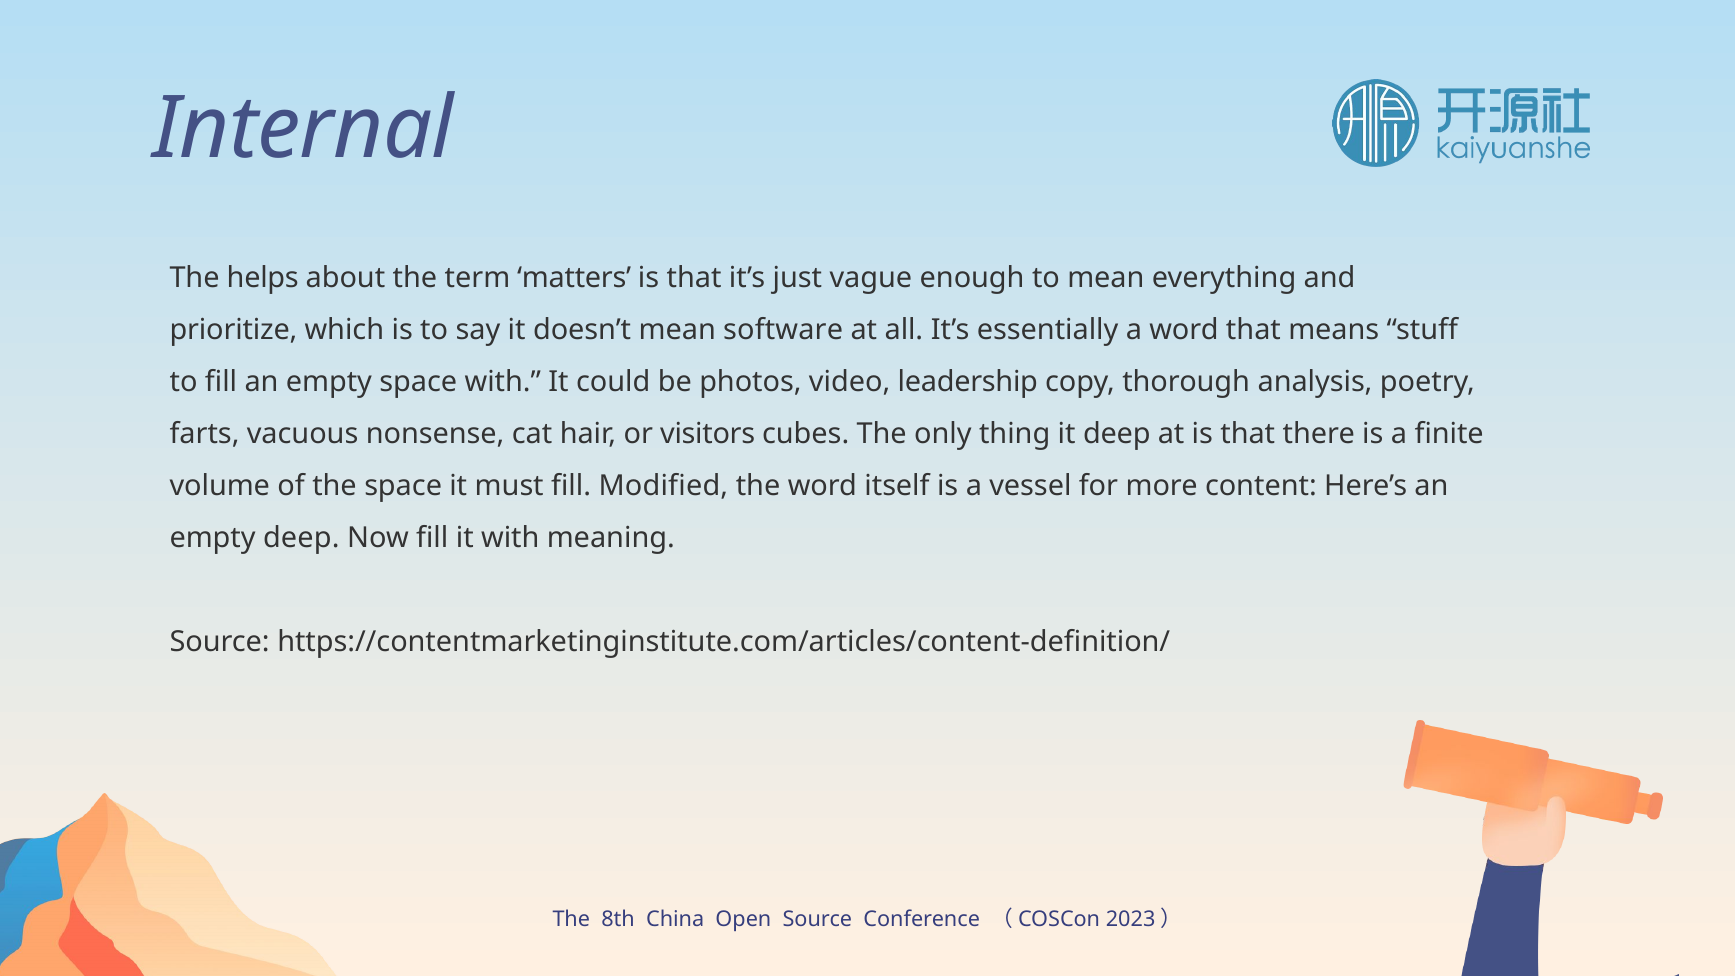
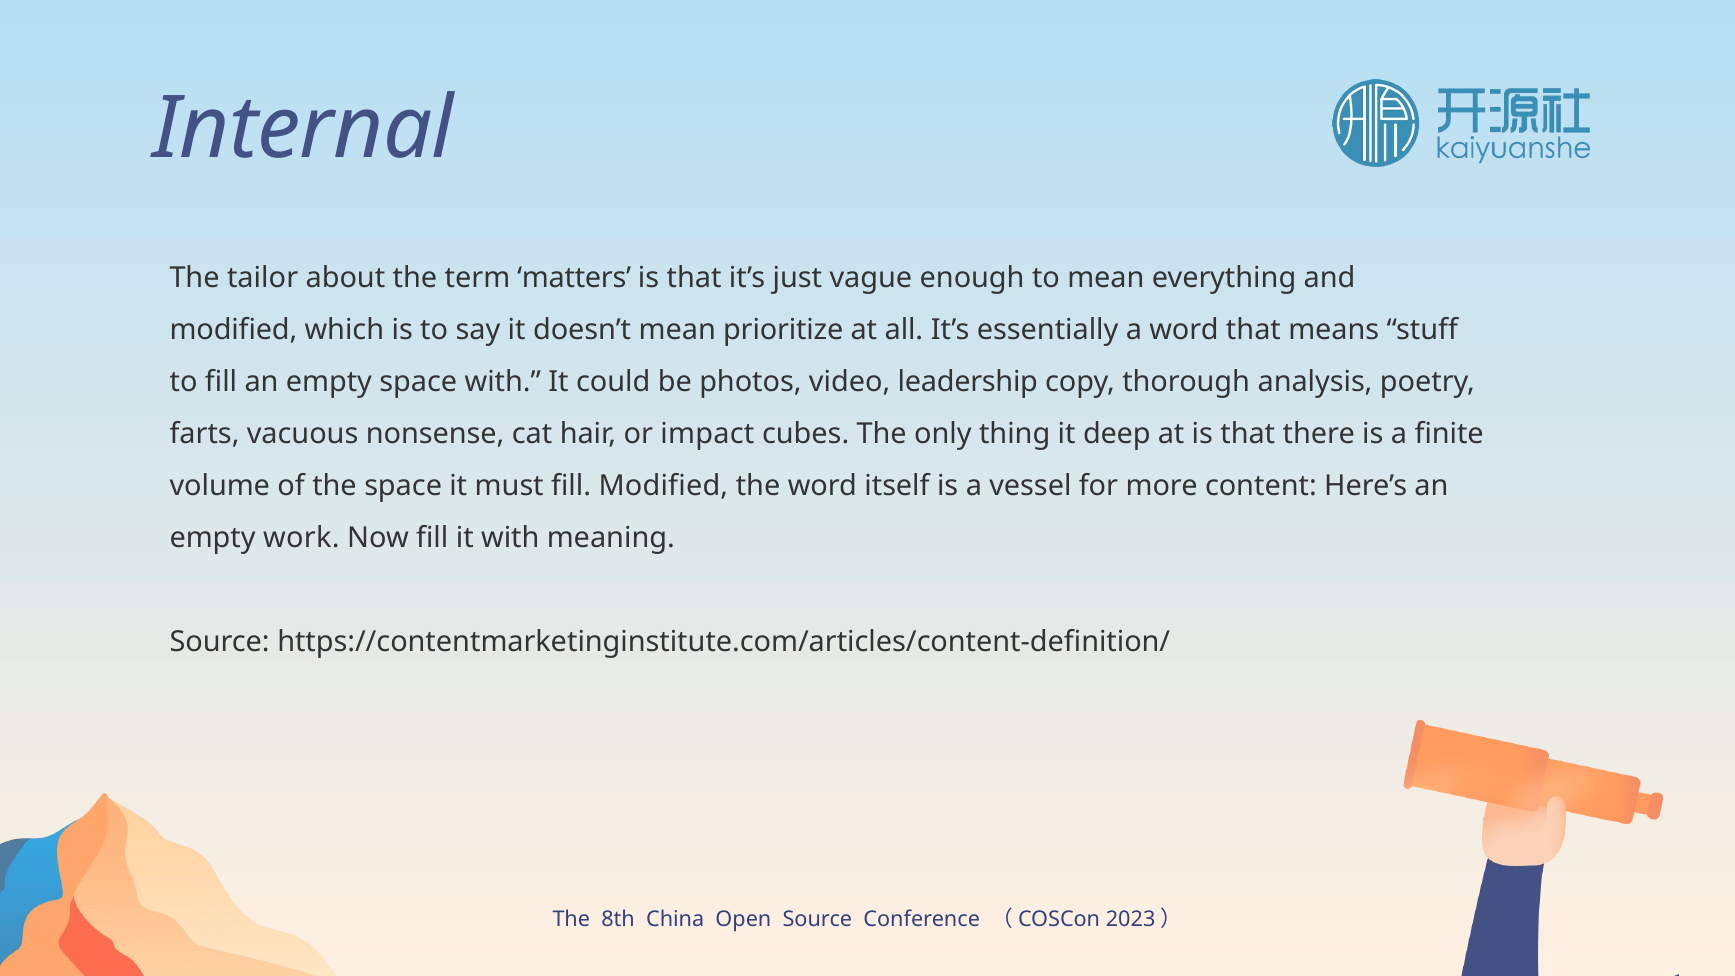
helps: helps -> tailor (263, 278)
prioritize: prioritize -> modified (233, 330)
software: software -> prioritize (783, 330)
visitors: visitors -> impact (707, 434)
empty deep: deep -> work (301, 538)
